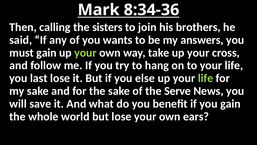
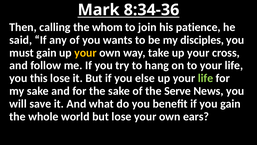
sisters: sisters -> whom (107, 27)
brothers: brothers -> patience (198, 27)
answers: answers -> disciples (202, 40)
your colour: light green -> yellow (85, 53)
last: last -> this (39, 78)
